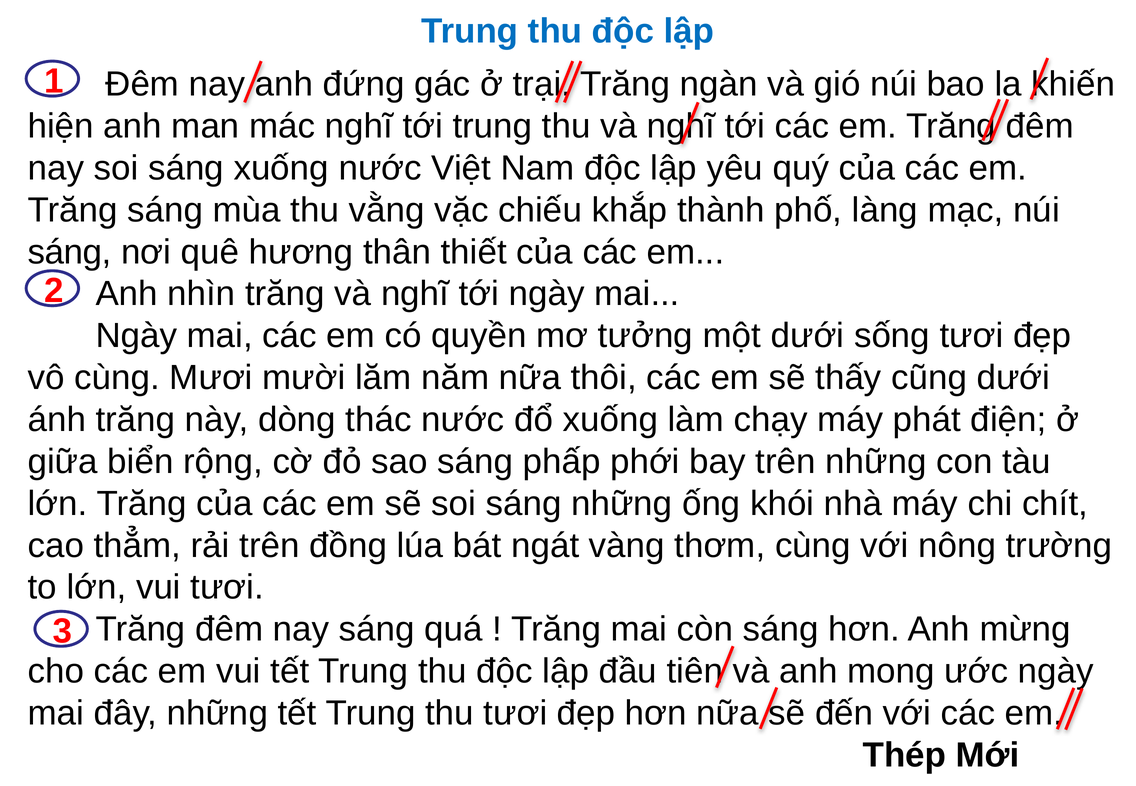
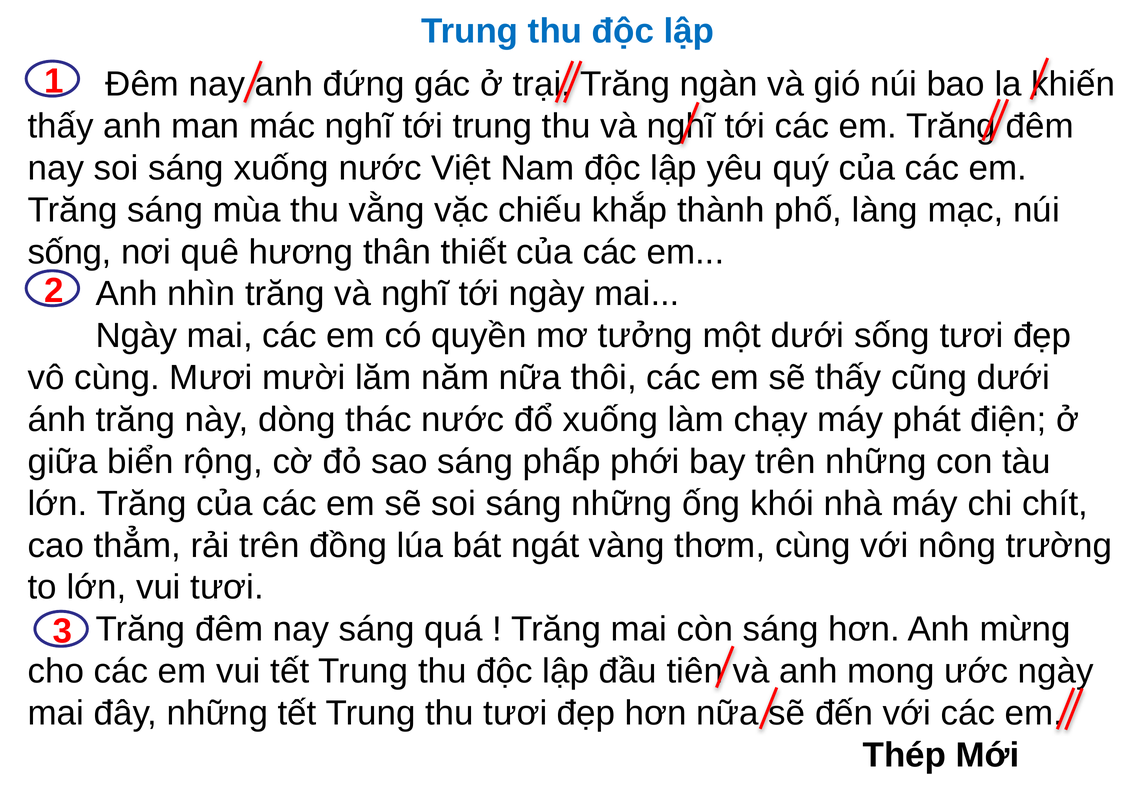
hiện: hiện -> thấy (61, 126)
sáng: sáng -> sống (70, 252)
